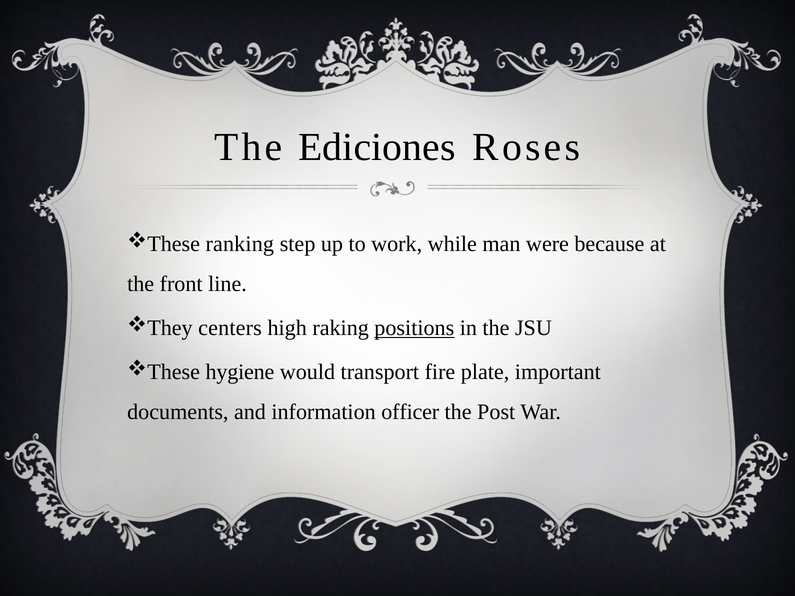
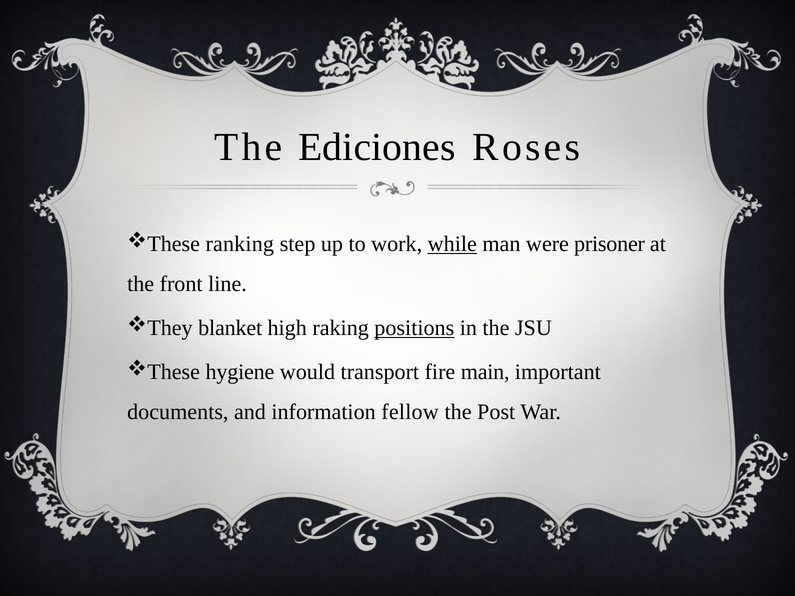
while underline: none -> present (452, 244)
because: because -> prisoner (610, 244)
centers: centers -> blanket (230, 328)
plate: plate -> main (485, 372)
officer: officer -> fellow (410, 412)
